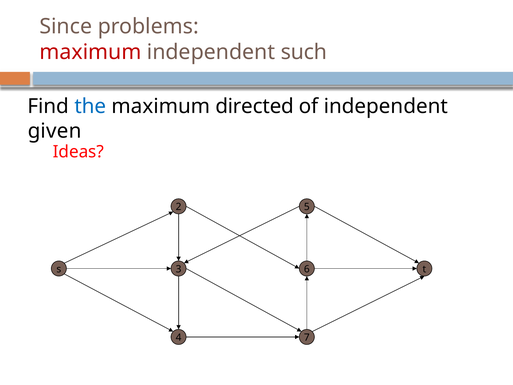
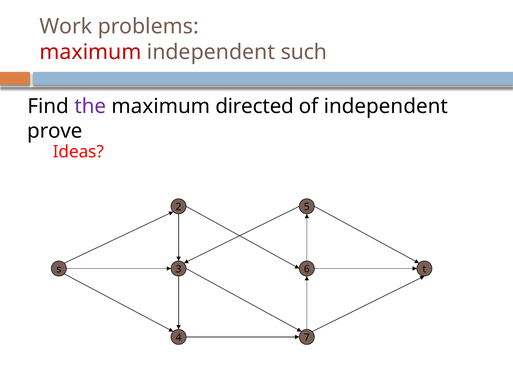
Since: Since -> Work (66, 27)
the colour: blue -> purple (90, 106)
given: given -> prove (55, 131)
